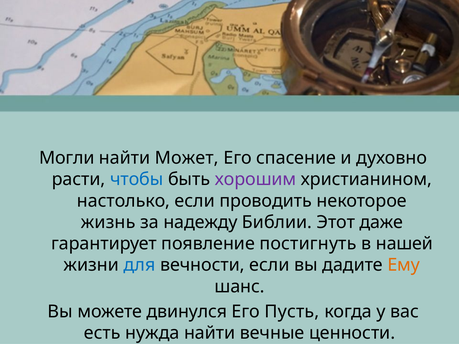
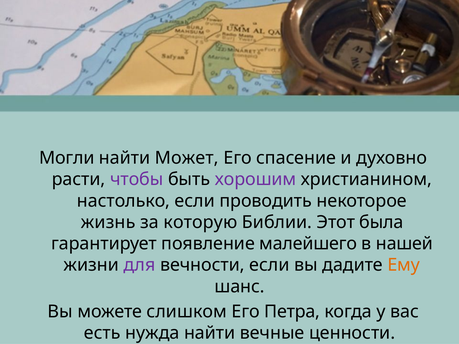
чтобы colour: blue -> purple (137, 180)
надежду: надежду -> которую (200, 222)
даже: даже -> была (381, 222)
постигнуть: постигнуть -> малейшего (308, 244)
для colour: blue -> purple (139, 265)
двинулся: двинулся -> слишком (187, 312)
Пусть: Пусть -> Петра (292, 312)
